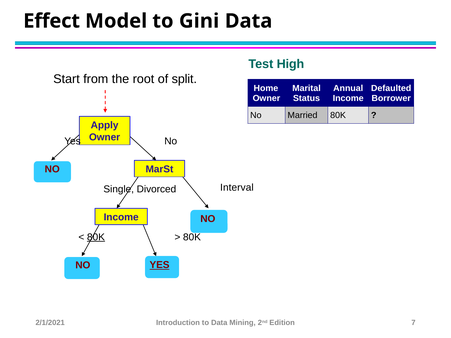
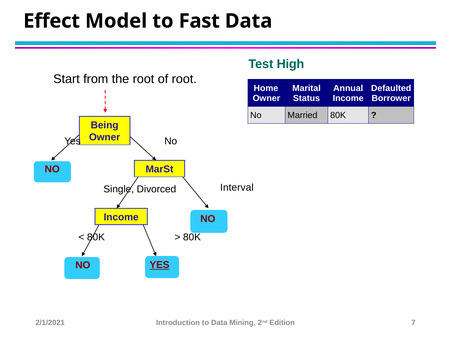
Gini: Gini -> Fast (199, 21)
of split: split -> root (184, 79)
Apply: Apply -> Being (105, 125)
80K underline: present -> none (96, 237)
